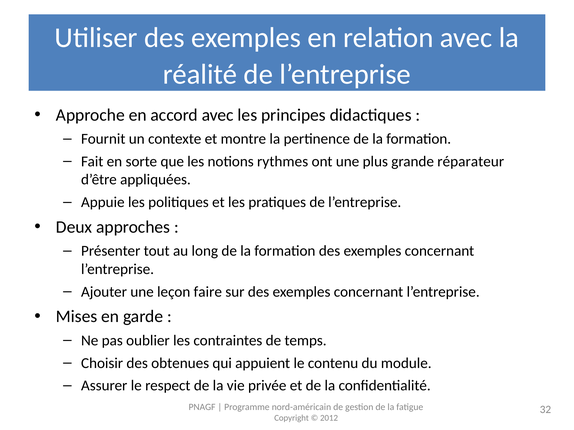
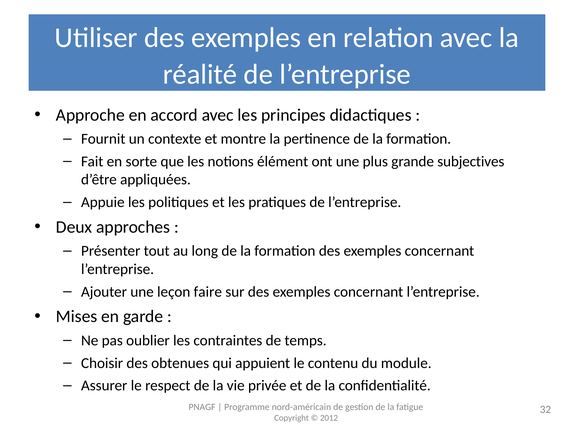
rythmes: rythmes -> élément (283, 162)
réparateur: réparateur -> subjectives (471, 162)
